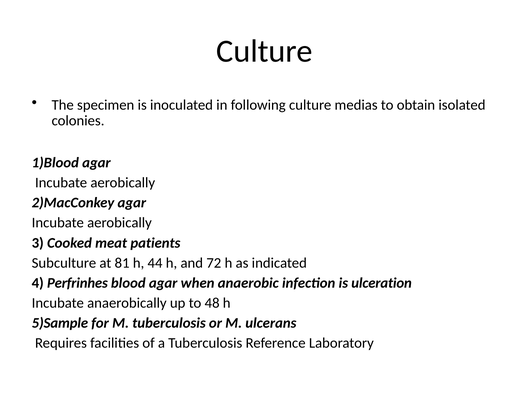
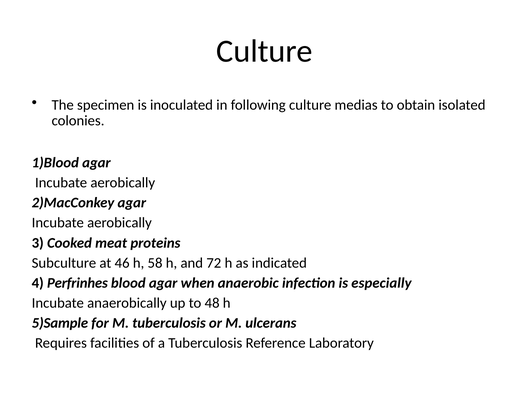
patients: patients -> proteins (155, 243)
81: 81 -> 46 (122, 263)
44: 44 -> 58 (155, 263)
ulceration: ulceration -> especially (381, 283)
